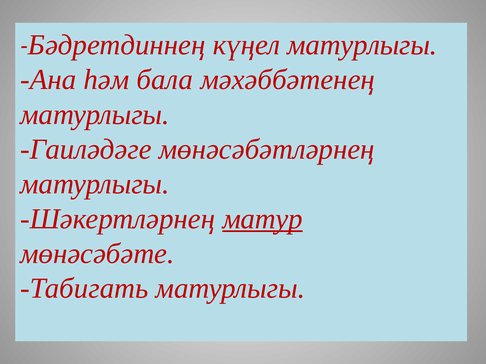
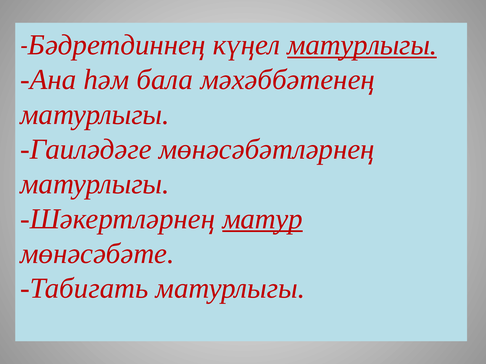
матурлыгы underline: none -> present (362, 45)
